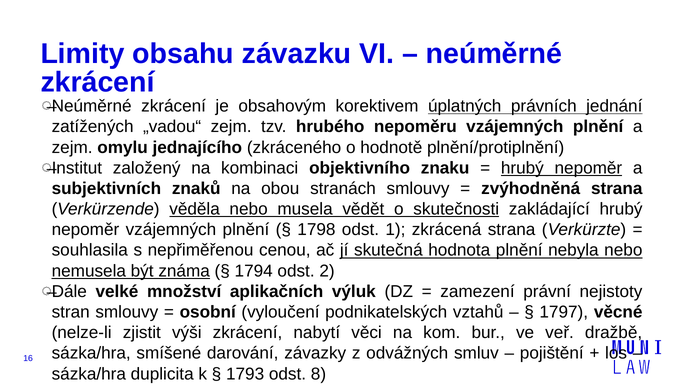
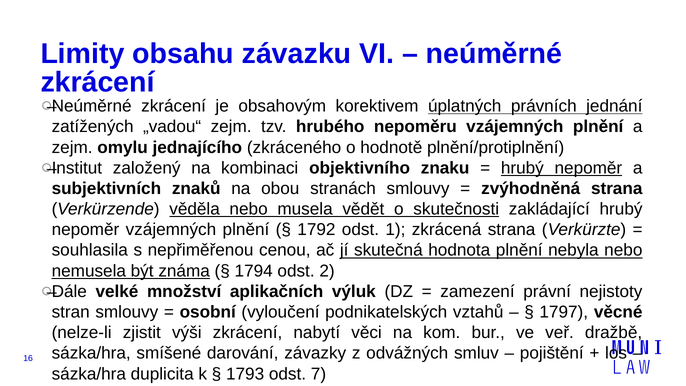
1798: 1798 -> 1792 (316, 230)
8: 8 -> 7 (318, 374)
